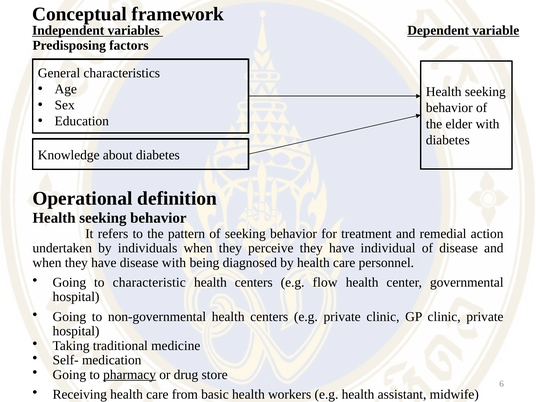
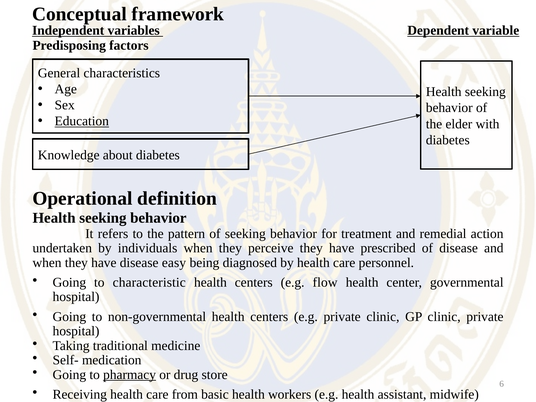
Education underline: none -> present (82, 121)
individual: individual -> prescribed (388, 248)
disease with: with -> easy (174, 263)
